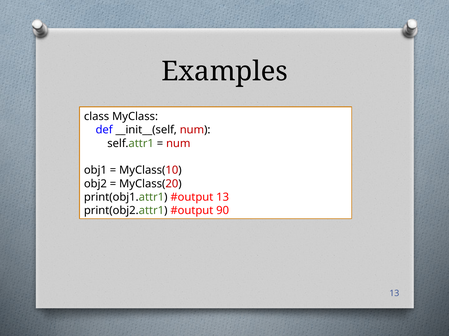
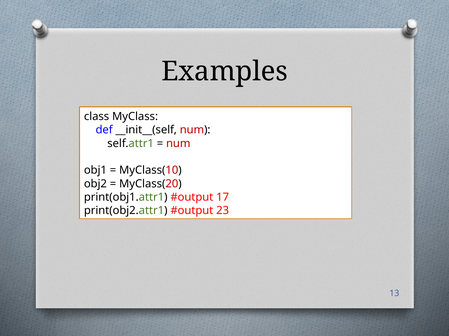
13: 13 -> 17 (223, 198)
90: 90 -> 23 (223, 211)
